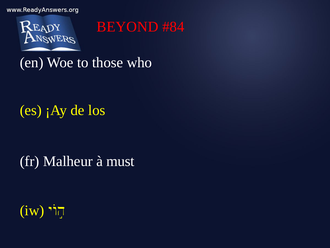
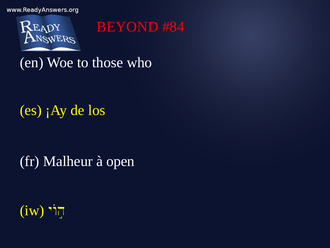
must: must -> open (120, 161)
